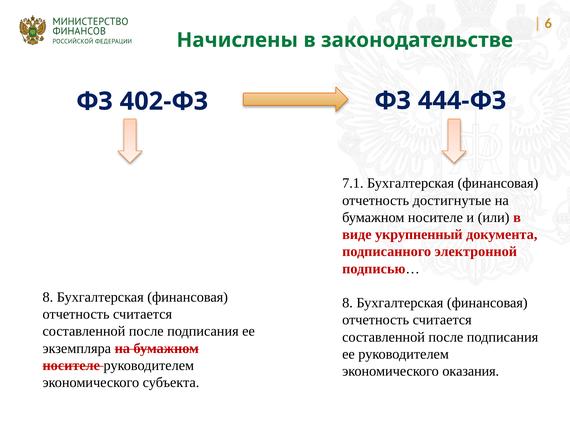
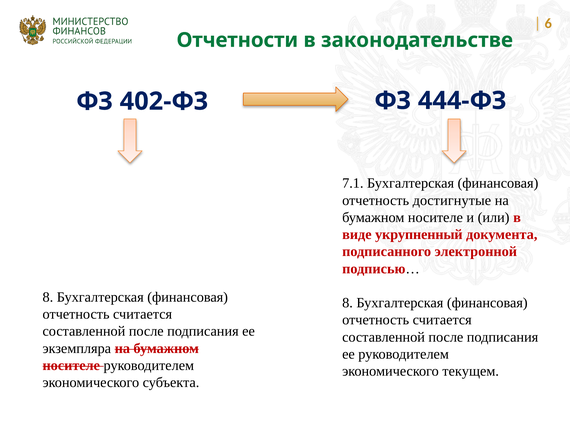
Начислены: Начислены -> Отчетности (237, 40)
оказания: оказания -> текущем (471, 372)
